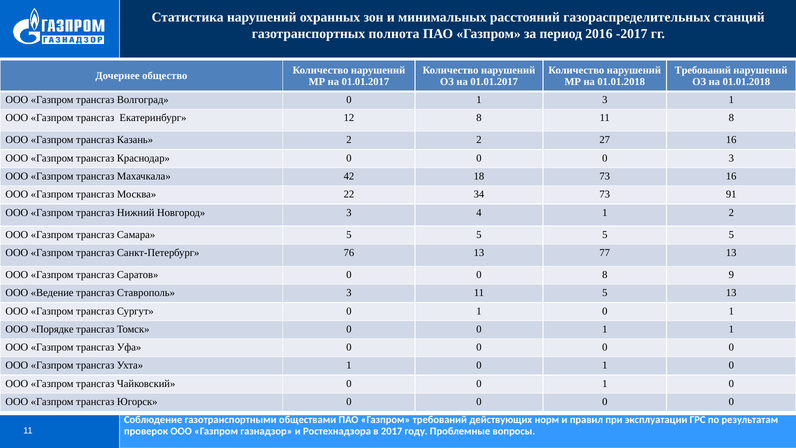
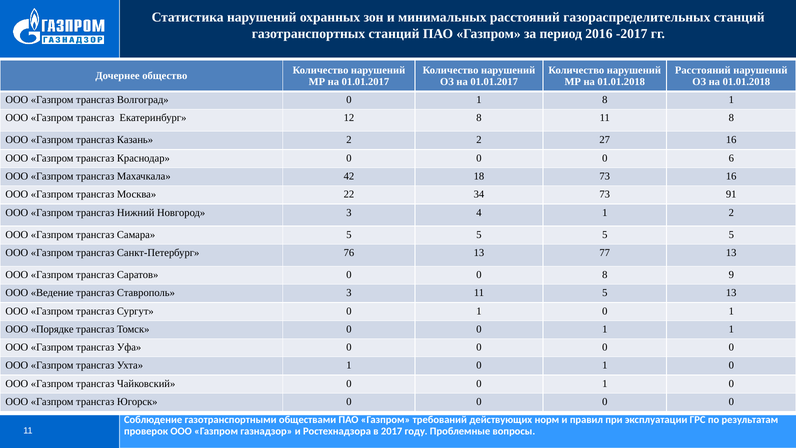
газотранспортных полнота: полнота -> станций (394, 34)
Требований: Требований -> Расстояний (703, 70)
1 3: 3 -> 8 (605, 100)
0 3: 3 -> 6 (731, 158)
